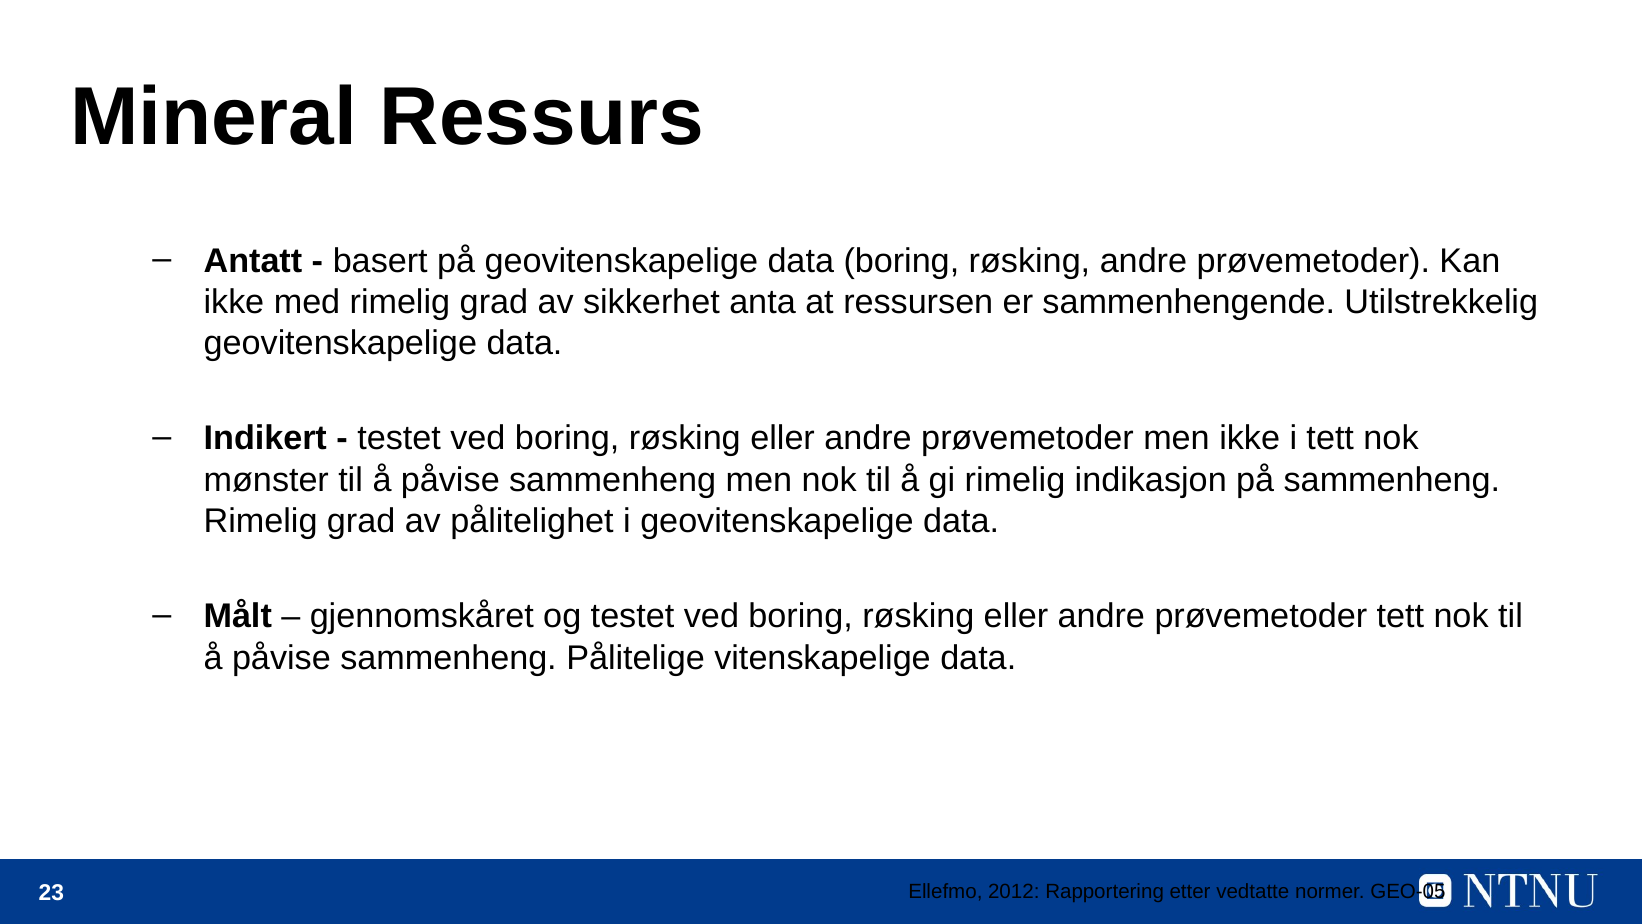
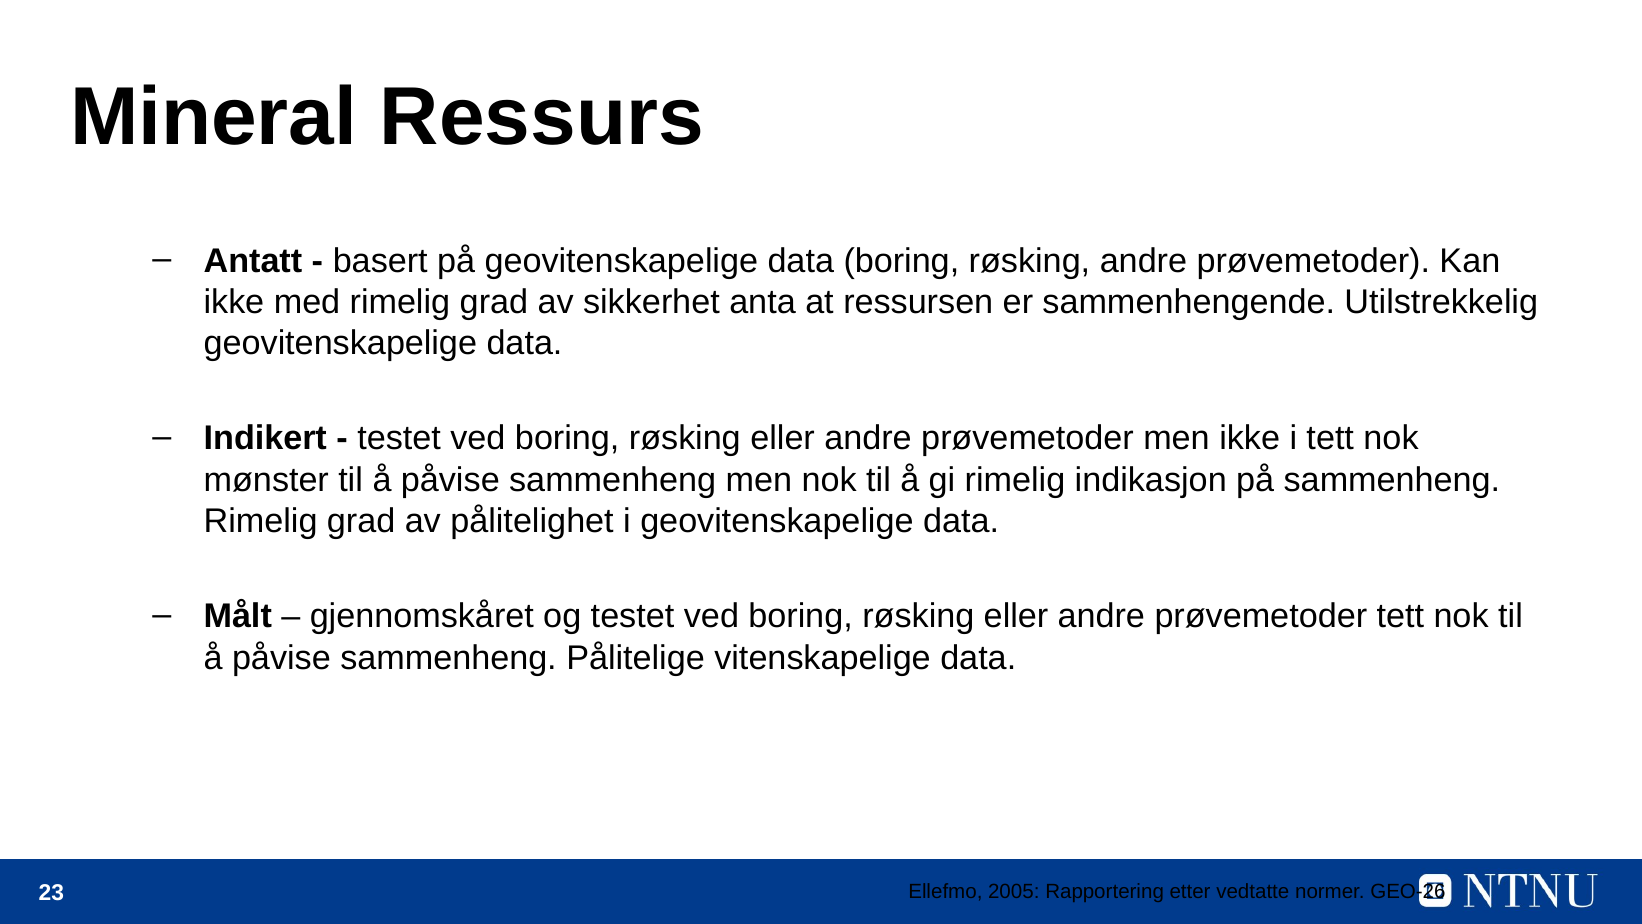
2012: 2012 -> 2005 (1014, 891)
GEO-05: GEO-05 -> GEO-26 (1408, 891)
